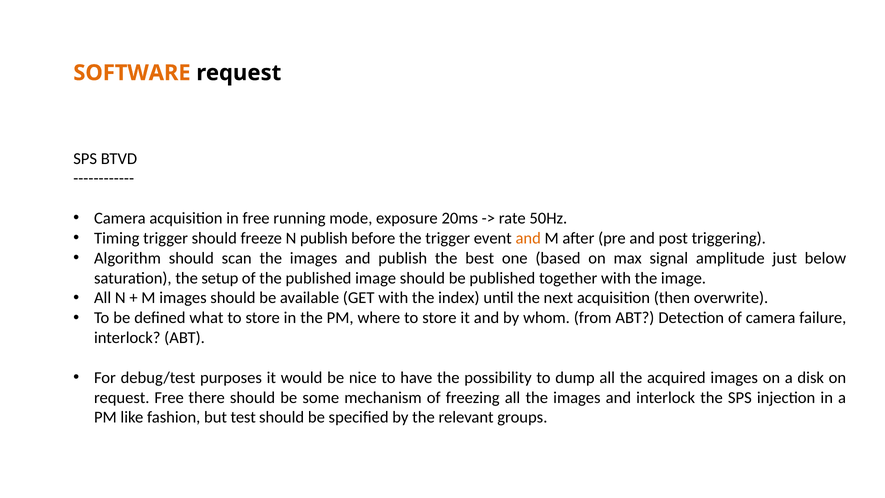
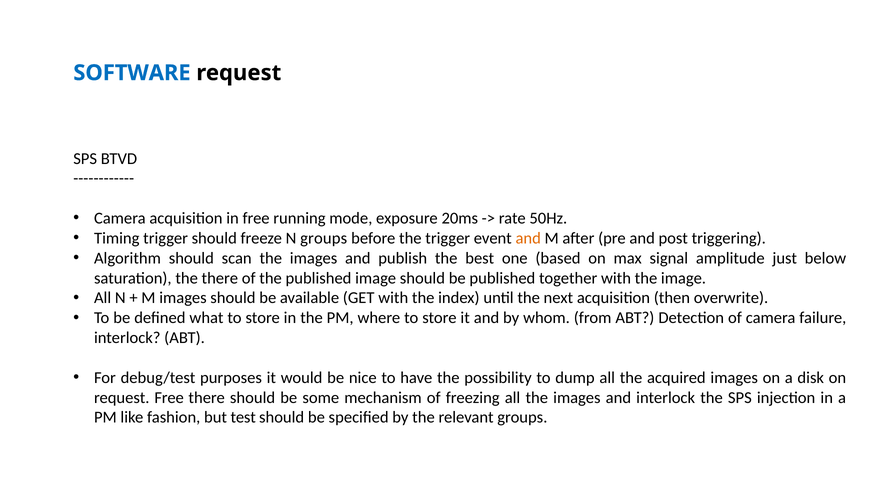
SOFTWARE colour: orange -> blue (132, 73)
N publish: publish -> groups (324, 238)
the setup: setup -> there (220, 278)
